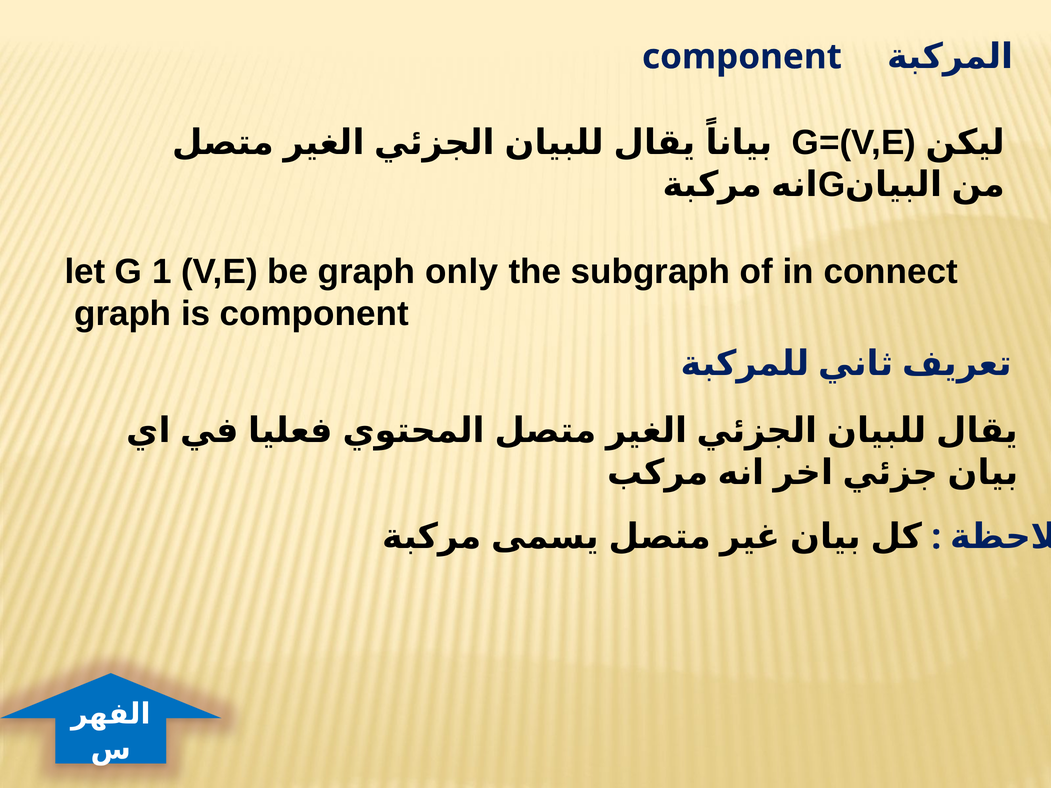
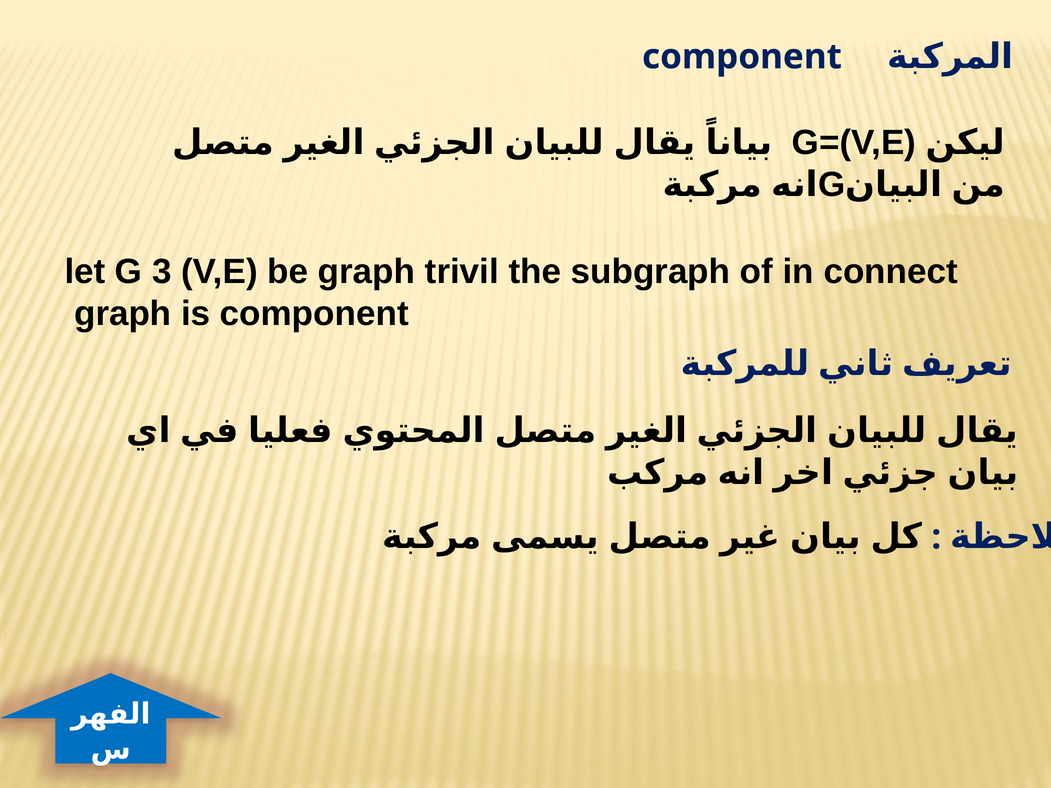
1: 1 -> 3 (162, 272)
only: only -> trivil (462, 272)
